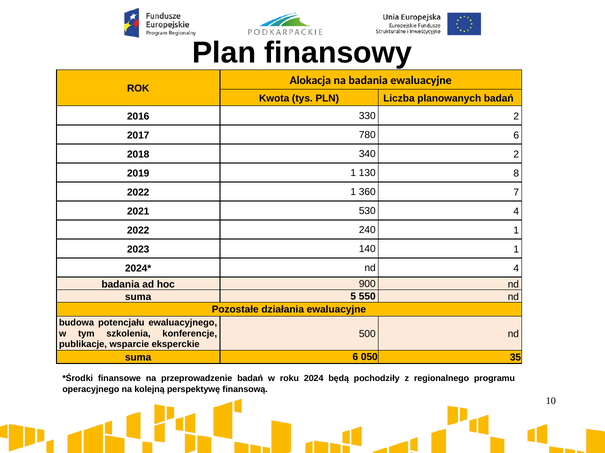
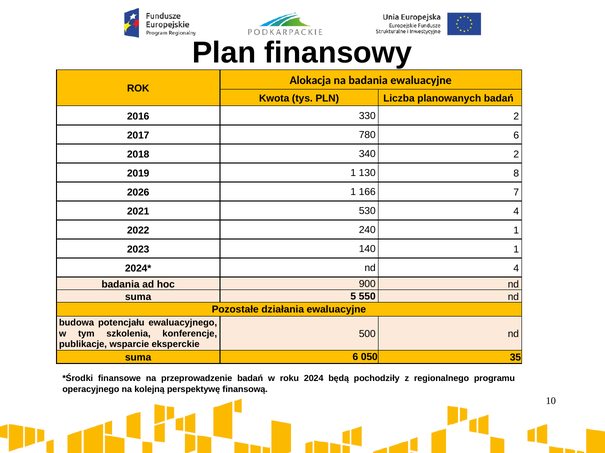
2022: 2022 -> 2026 (138, 193)
360: 360 -> 166 (367, 192)
